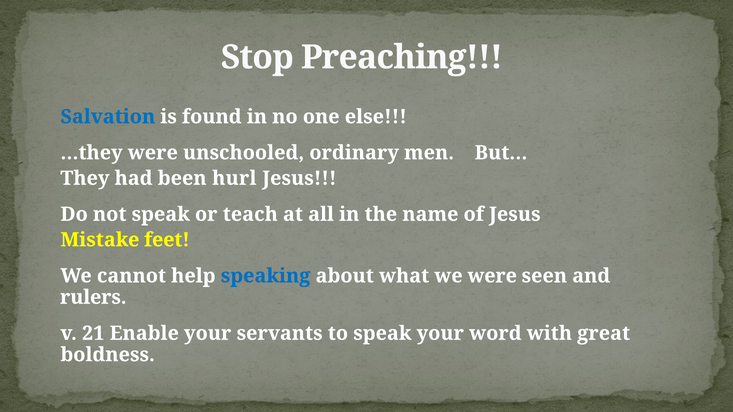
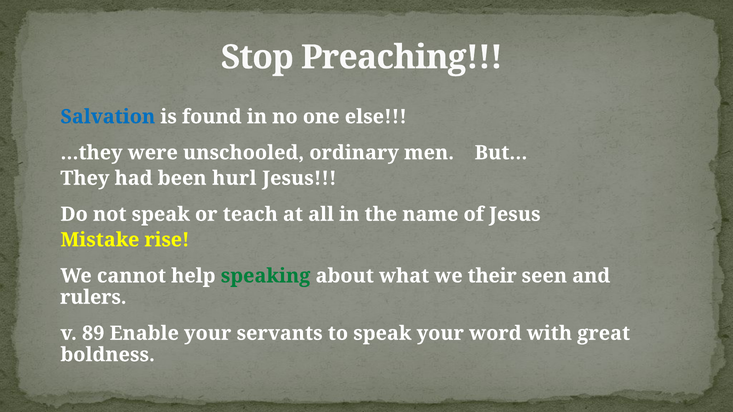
feet: feet -> rise (167, 240)
speaking colour: blue -> green (266, 276)
we were: were -> their (492, 276)
21: 21 -> 89 (93, 334)
